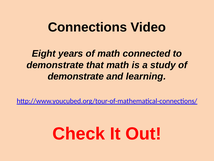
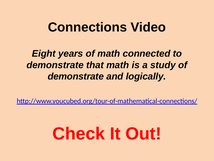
learning: learning -> logically (146, 76)
